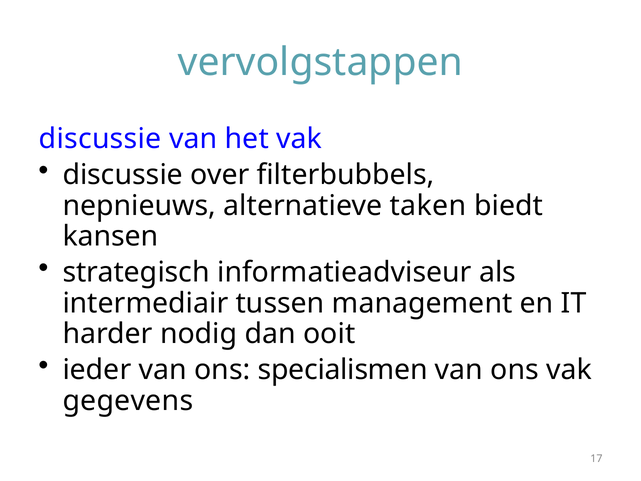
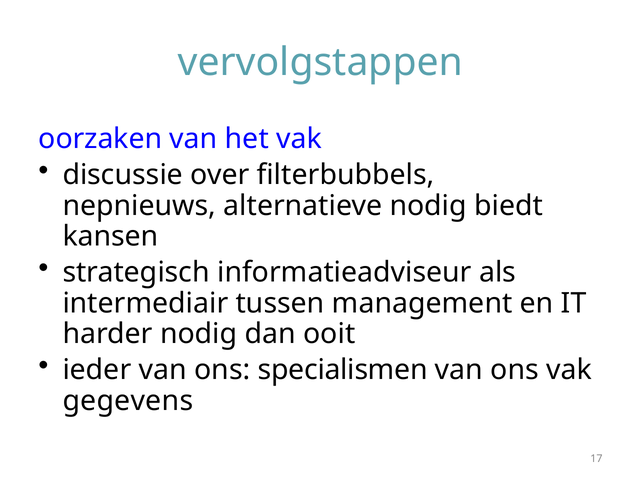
discussie: discussie -> oorzaken (100, 139)
alternatieve taken: taken -> nodig (428, 206)
